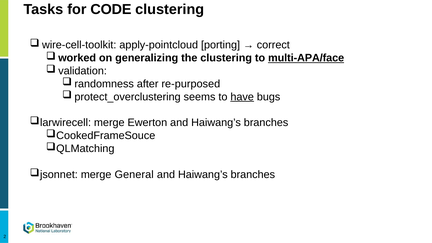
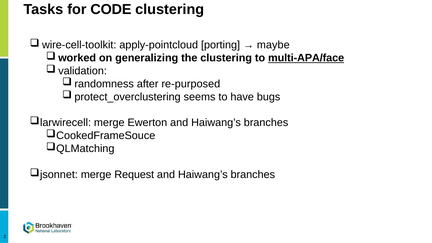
correct: correct -> maybe (273, 45)
have underline: present -> none (242, 97)
General: General -> Request (134, 175)
